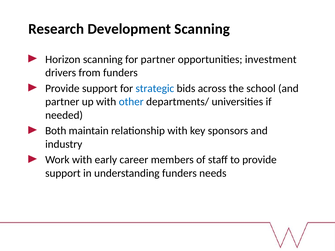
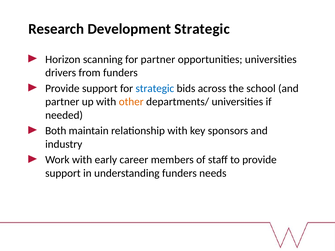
Development Scanning: Scanning -> Strategic (202, 29)
opportunities investment: investment -> universities (271, 59)
other colour: blue -> orange (131, 102)
